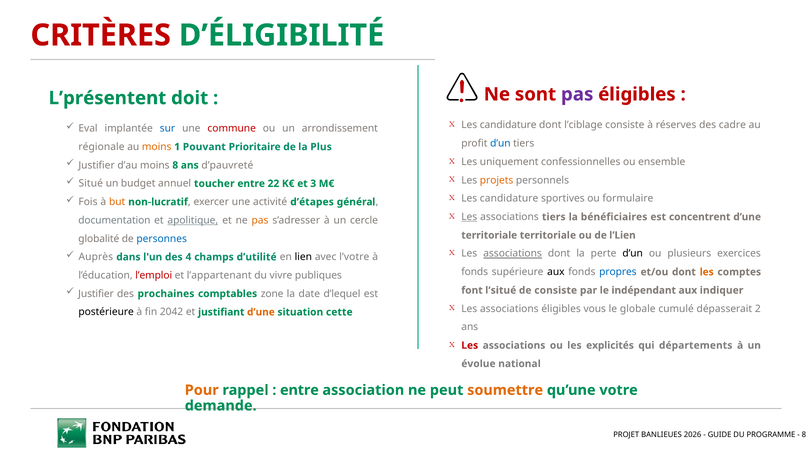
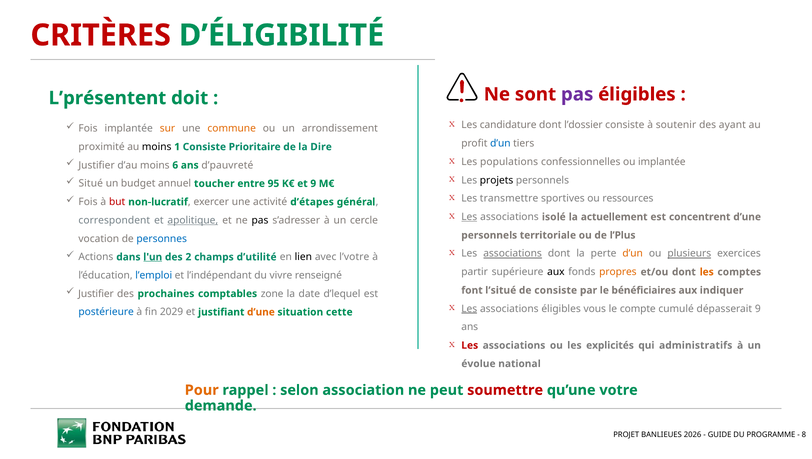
l’ciblage: l’ciblage -> l’dossier (583, 125)
réserves: réserves -> soutenir (676, 125)
cadre: cadre -> ayant (732, 125)
Eval: Eval -> Fois (88, 129)
sur colour: blue -> orange (167, 129)
commune colour: red -> orange (232, 129)
régionale: régionale -> proximité (102, 147)
moins colour: orange -> black (157, 147)
1 Pouvant: Pouvant -> Consiste (204, 147)
Plus: Plus -> Dire (321, 147)
uniquement: uniquement -> populations (509, 162)
ou ensemble: ensemble -> implantée (662, 162)
moins 8: 8 -> 6 (175, 165)
projets colour: orange -> black (497, 180)
22: 22 -> 95 (273, 184)
et 3: 3 -> 9 (313, 184)
candidature: candidature -> transmettre (509, 199)
formulaire: formulaire -> ressources (628, 199)
but colour: orange -> red (117, 202)
associations tiers: tiers -> isolé (554, 217)
bénéficiaires: bénéficiaires -> actuellement (614, 217)
documentation: documentation -> correspondent (114, 221)
pas colour: orange -> black (260, 221)
territoriale: territoriale -> personnels (489, 235)
l’Lien: l’Lien -> l’Plus (623, 235)
globalité: globalité -> vocation (99, 239)
d’un colour: black -> orange (633, 254)
plusieurs underline: none -> present (689, 254)
Auprès: Auprès -> Actions (96, 257)
l'un underline: none -> present (153, 257)
4: 4 -> 2 (188, 257)
fonds: fonds -> partir (475, 272)
propres colour: blue -> orange (618, 272)
l’emploi colour: red -> blue (154, 276)
l’appartenant: l’appartenant -> l’indépendant (219, 276)
publiques: publiques -> renseigné (318, 276)
indépendant: indépendant -> bénéficiaires (644, 291)
Les underline: none -> present (469, 309)
globale: globale -> compte (638, 309)
dépasserait 2: 2 -> 9 (758, 309)
postérieure colour: black -> blue (106, 312)
2042: 2042 -> 2029 (172, 312)
départements: départements -> administratifs (696, 346)
entre: entre -> selon (299, 391)
soumettre colour: orange -> red (505, 391)
